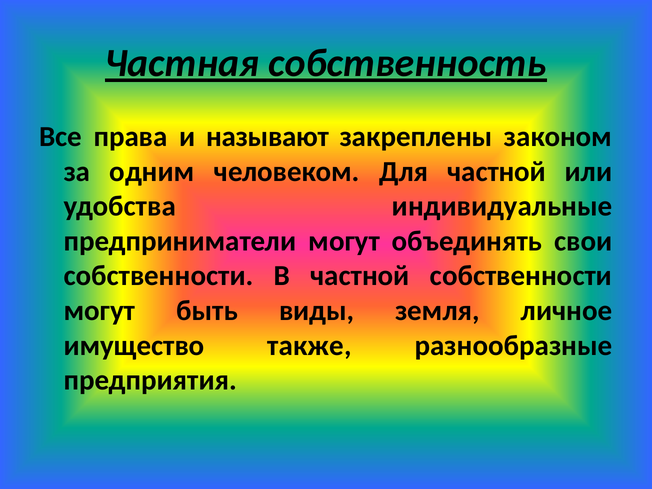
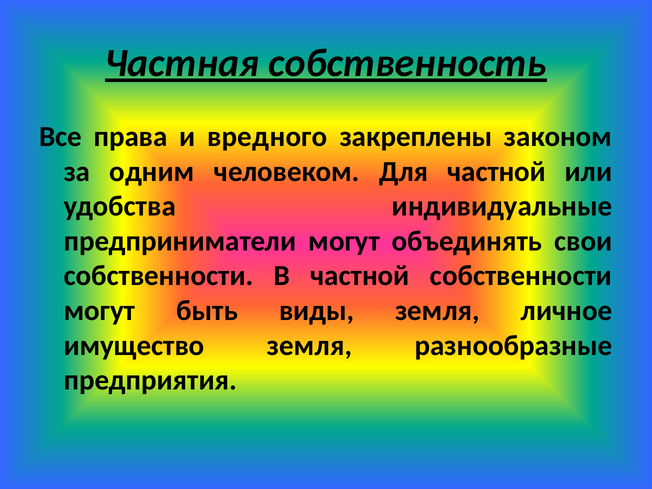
называют: называют -> вредного (267, 137)
имущество также: также -> земля (309, 345)
